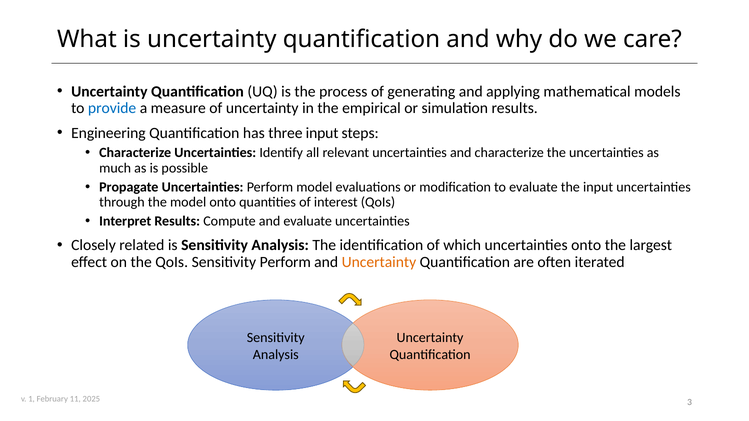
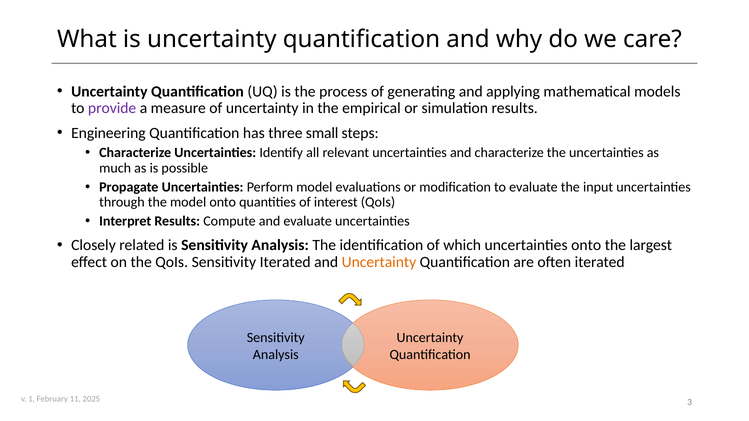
provide colour: blue -> purple (112, 108)
three input: input -> small (322, 133)
Sensitivity Perform: Perform -> Iterated (285, 262)
